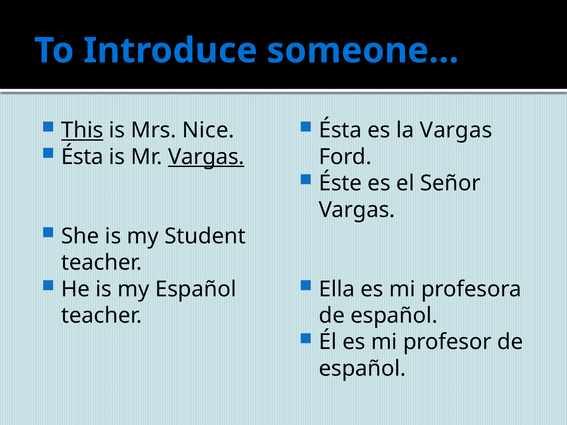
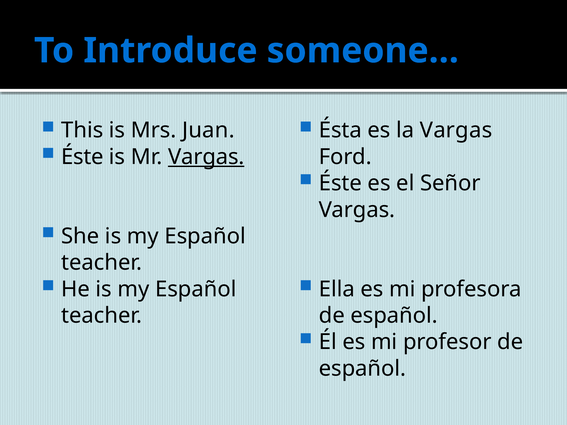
This underline: present -> none (82, 130)
Nice: Nice -> Juan (208, 130)
Ésta: Ésta -> Éste (82, 157)
She is my Student: Student -> Español (205, 236)
